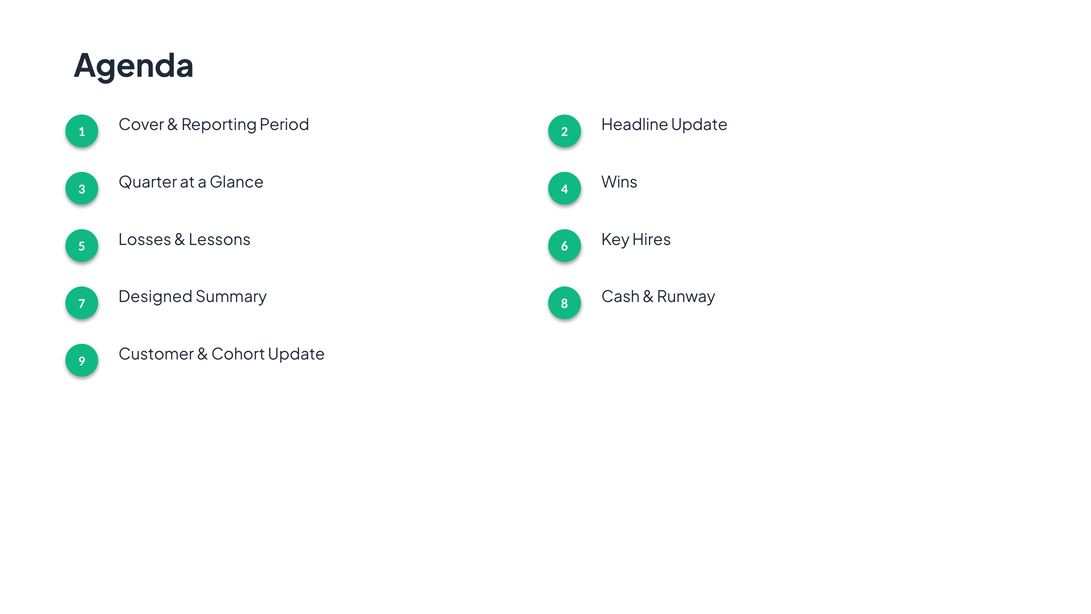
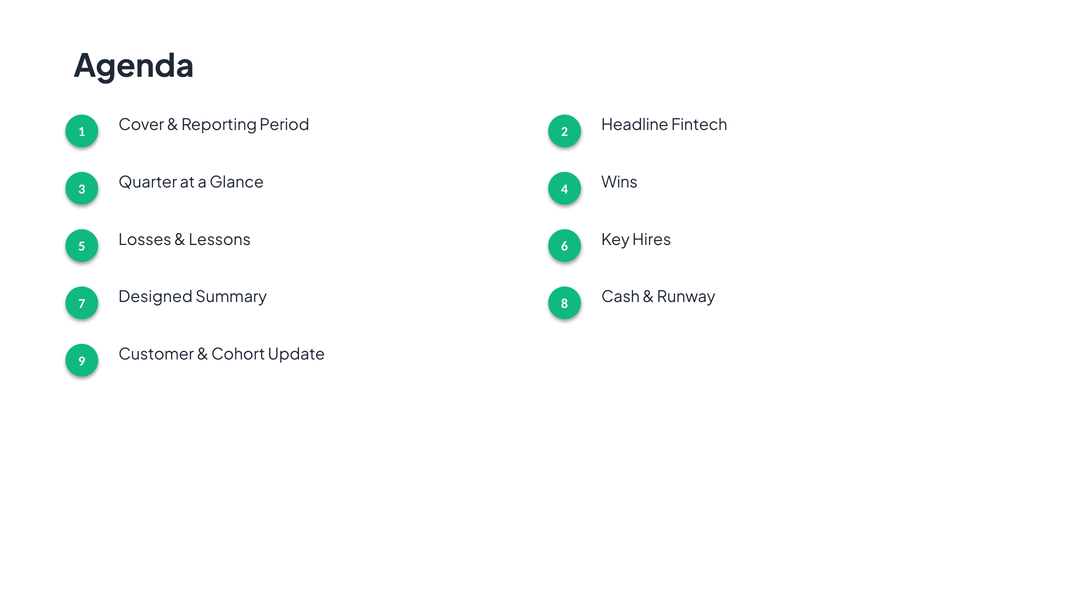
Headline Update: Update -> Fintech (699, 125)
